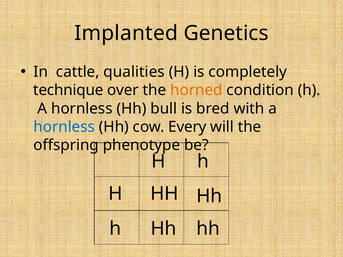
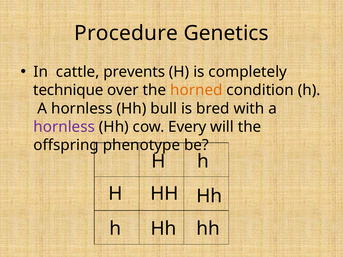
Implanted: Implanted -> Procedure (126, 33)
qualities: qualities -> prevents (134, 72)
hornless colour: blue -> purple (64, 127)
